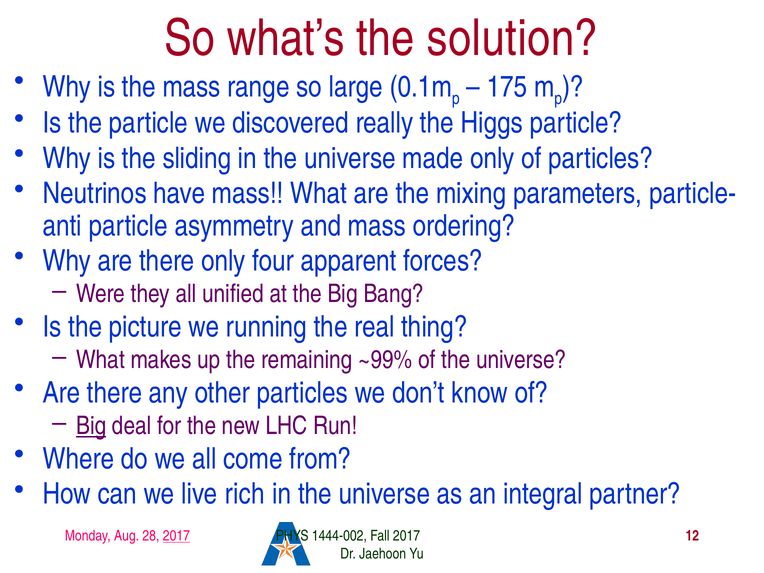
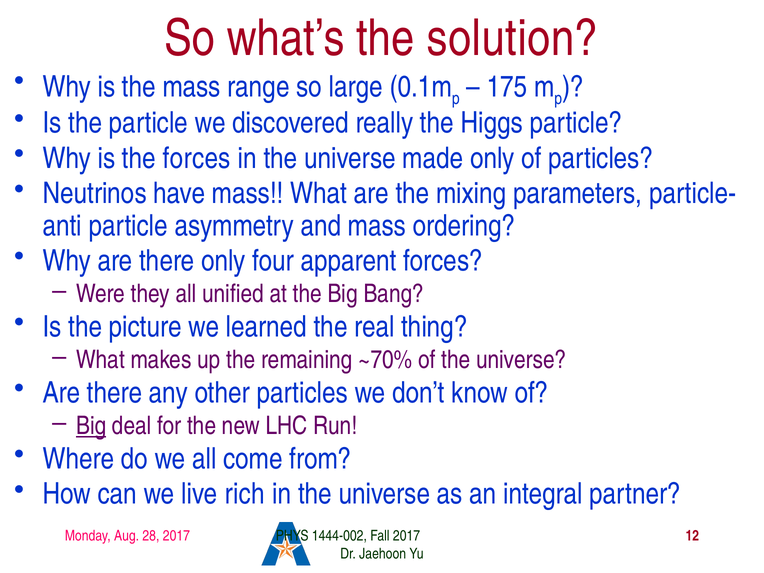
the sliding: sliding -> forces (197, 158)
running: running -> learned (266, 327)
~99%: ~99% -> ~70% (385, 360)
2017 underline: present -> none (176, 536)
